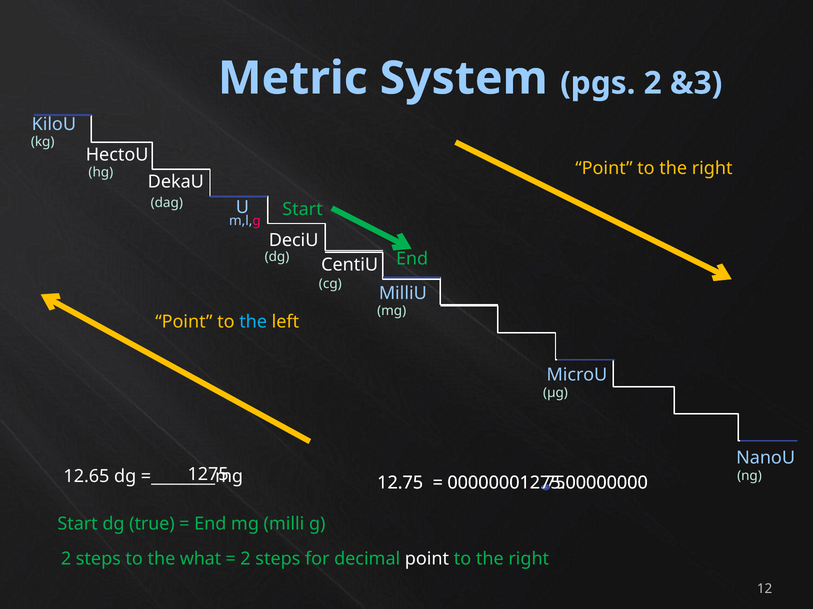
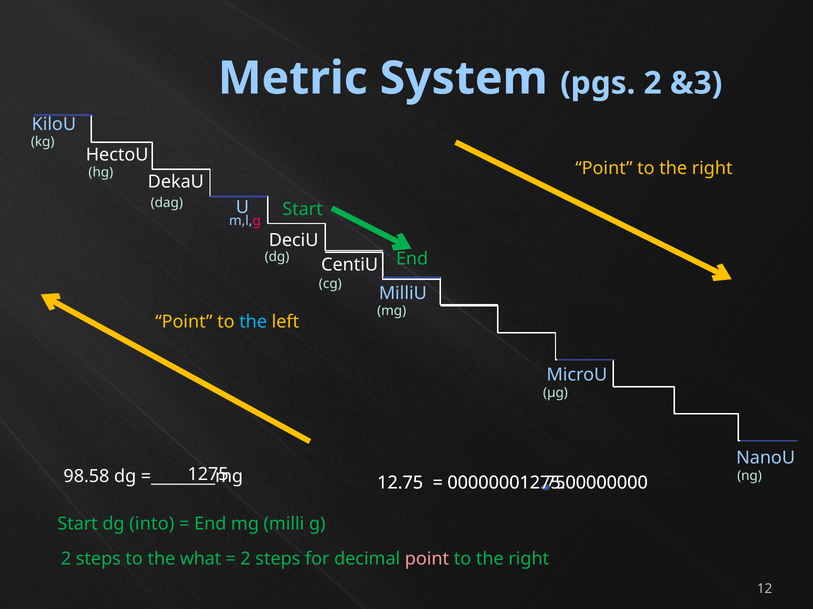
12.65: 12.65 -> 98.58 (86, 477)
true: true -> into (152, 524)
point colour: white -> pink (427, 560)
